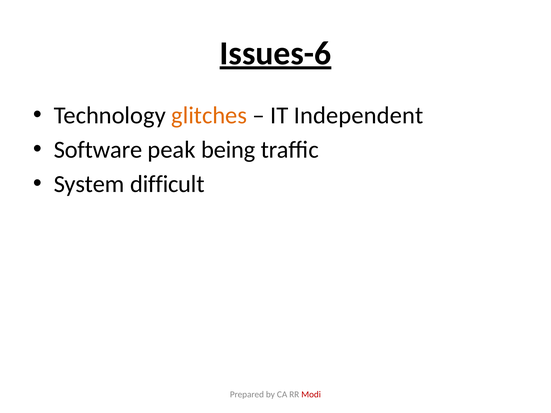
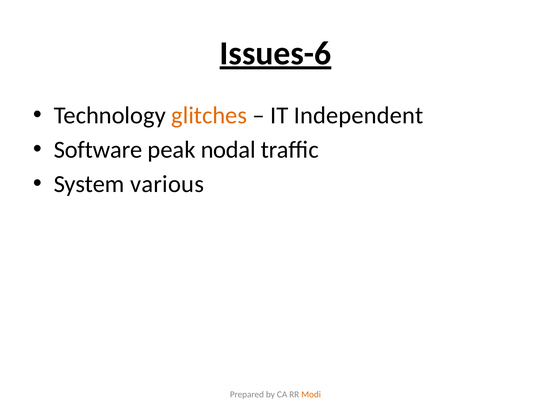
being: being -> nodal (228, 150)
difficult: difficult -> various (167, 184)
Modi colour: red -> orange (311, 395)
